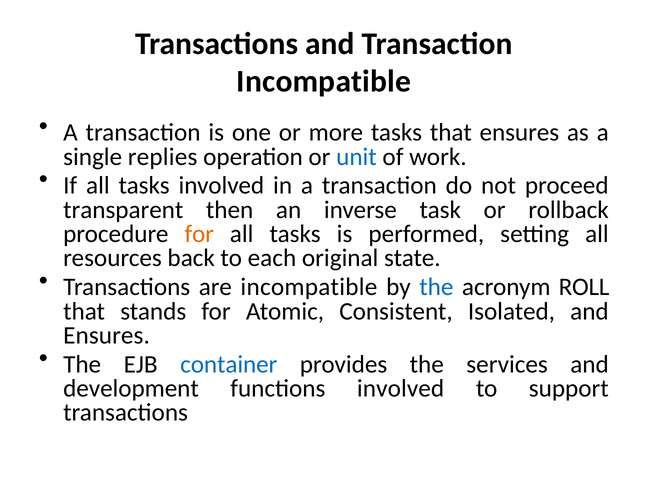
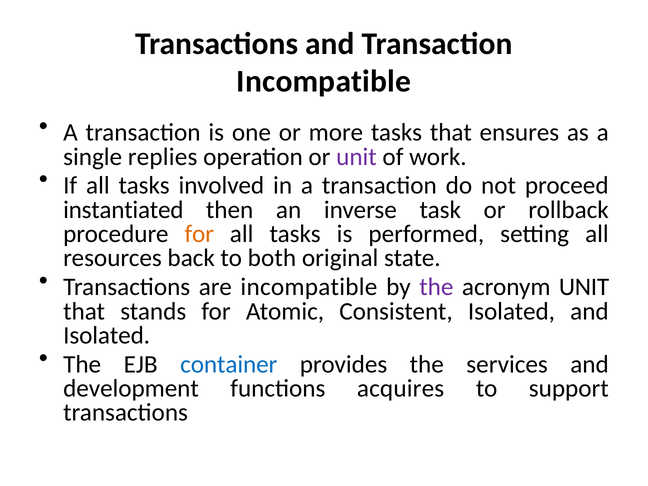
unit colour: blue -> purple (356, 157)
transparent: transparent -> instantiated (123, 210)
each: each -> both (272, 258)
the colour: blue -> purple (436, 287)
acronym ROLL: ROLL -> UNIT (584, 287)
Ensures: Ensures -> Isolated (107, 335)
functions involved: involved -> acquires (401, 388)
